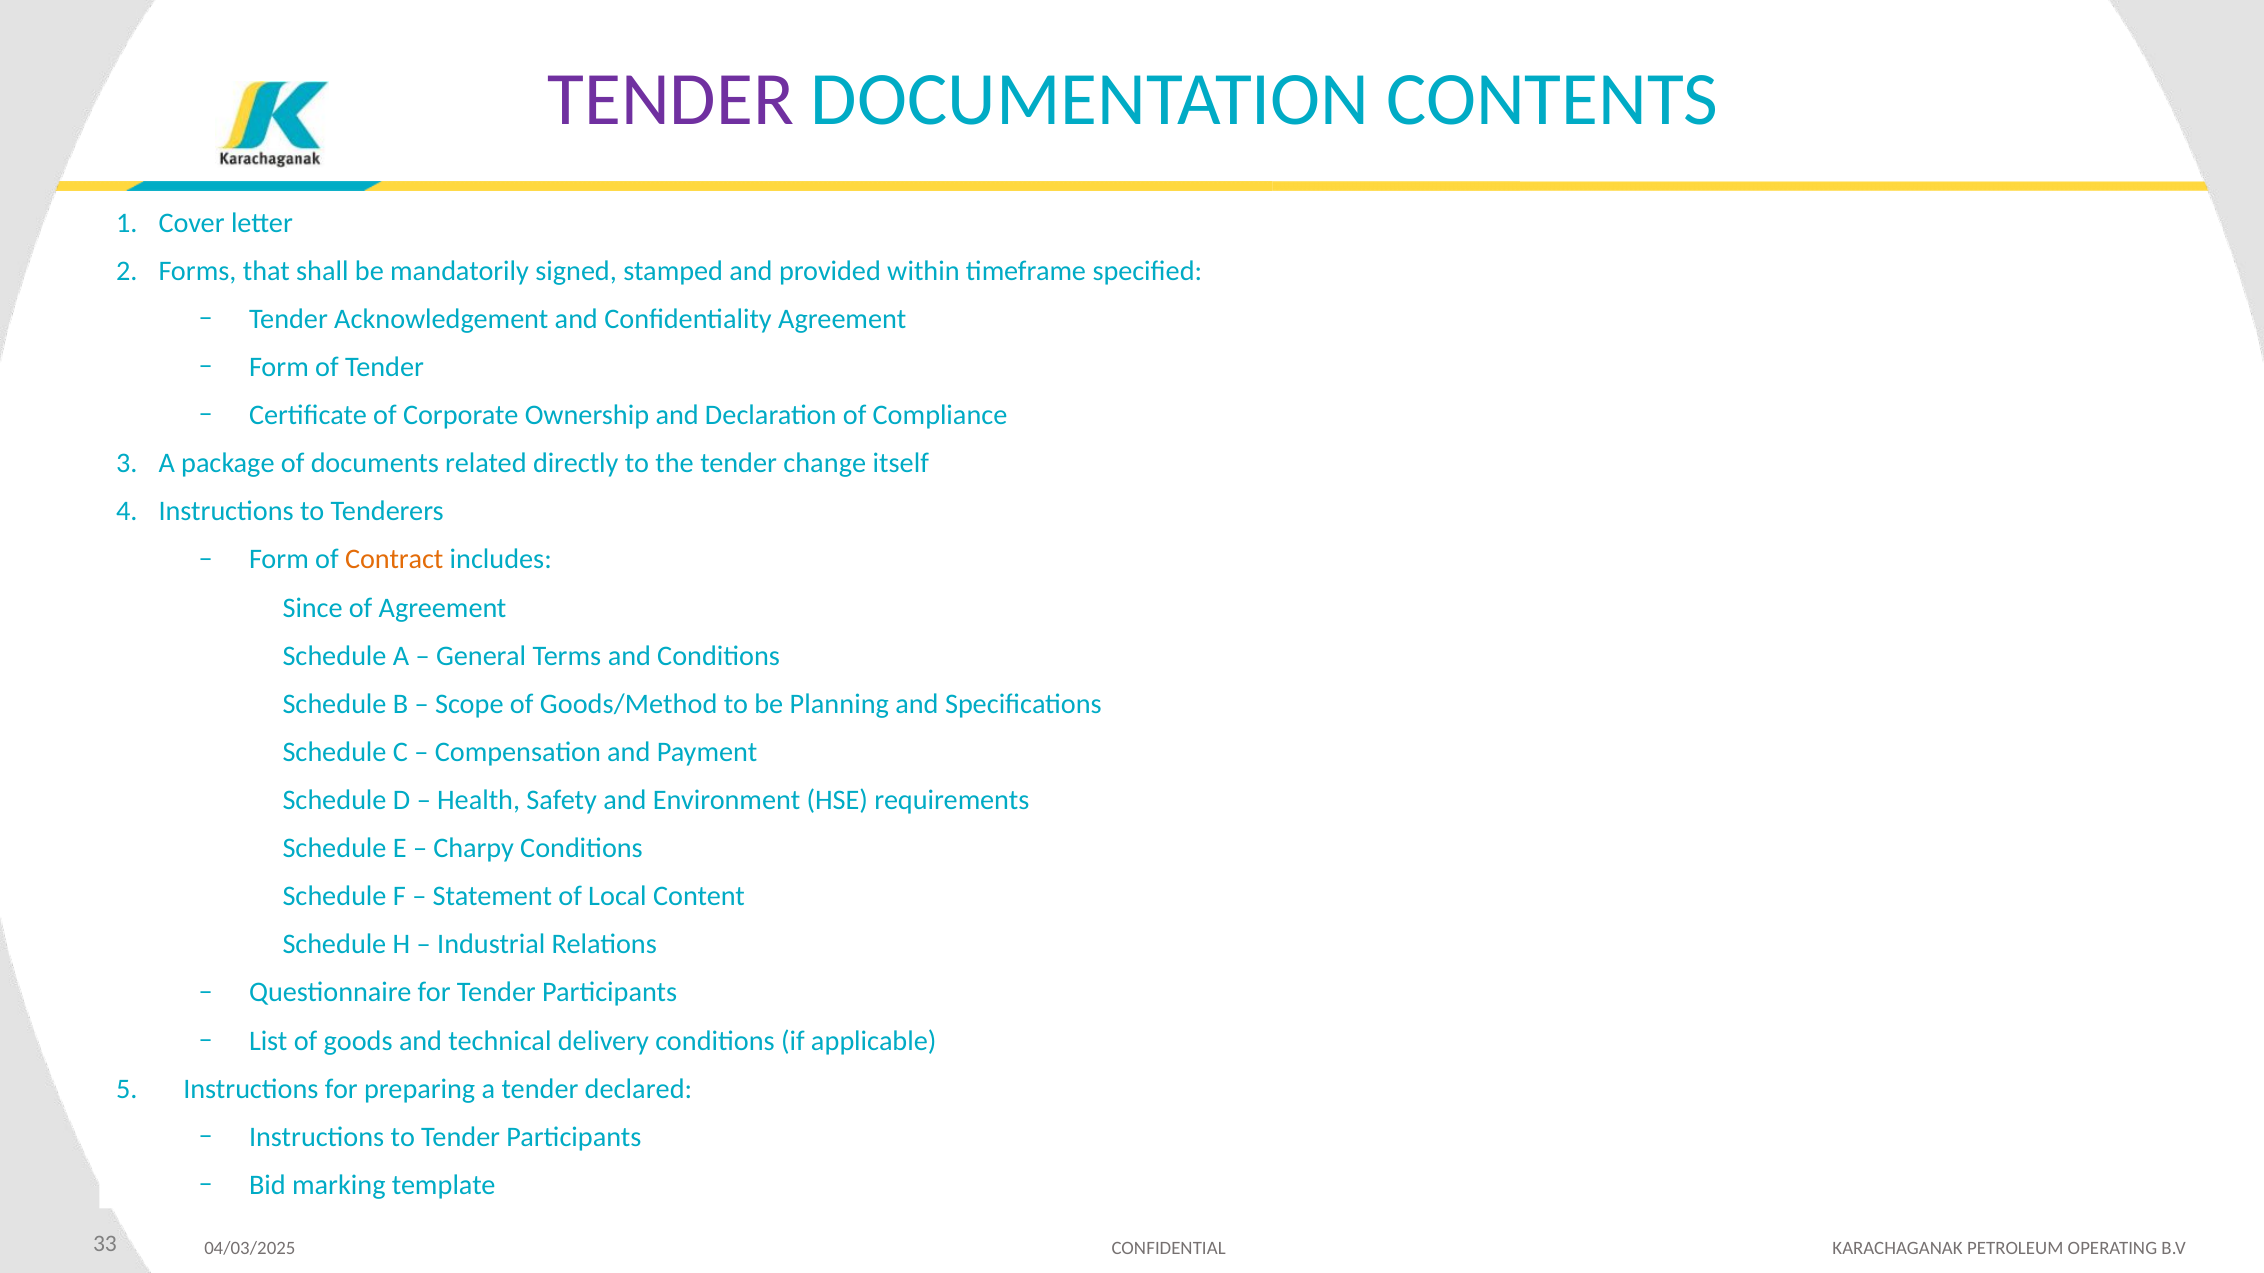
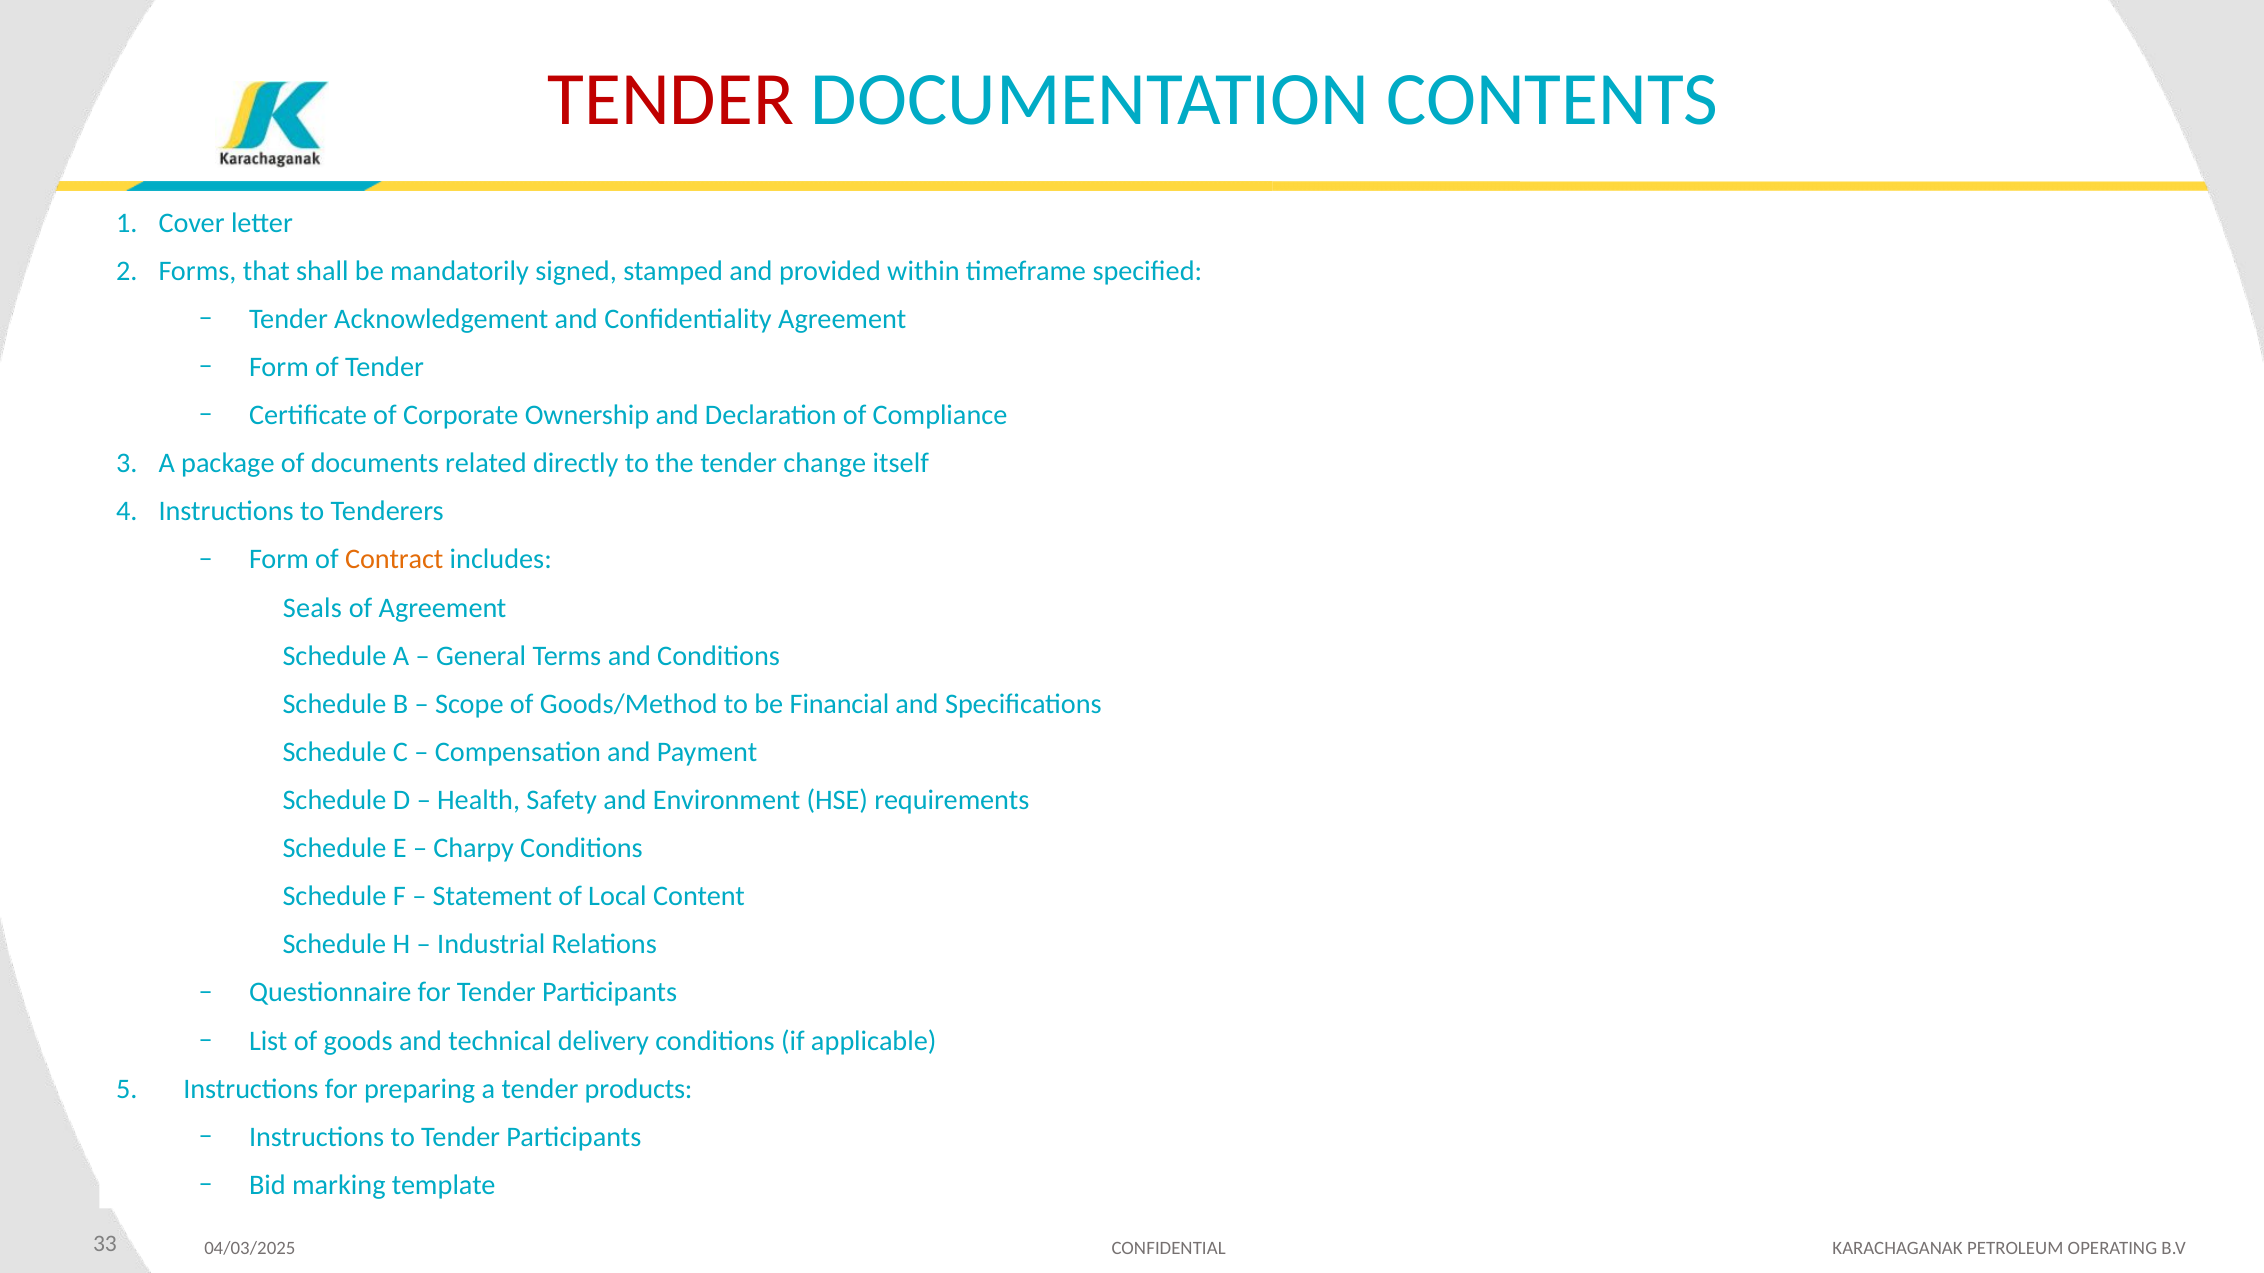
TENDER colour: purple -> red (671, 100)
Since: Since -> Seals (312, 608)
Planning: Planning -> Financial (839, 704)
declared: declared -> products (639, 1089)
